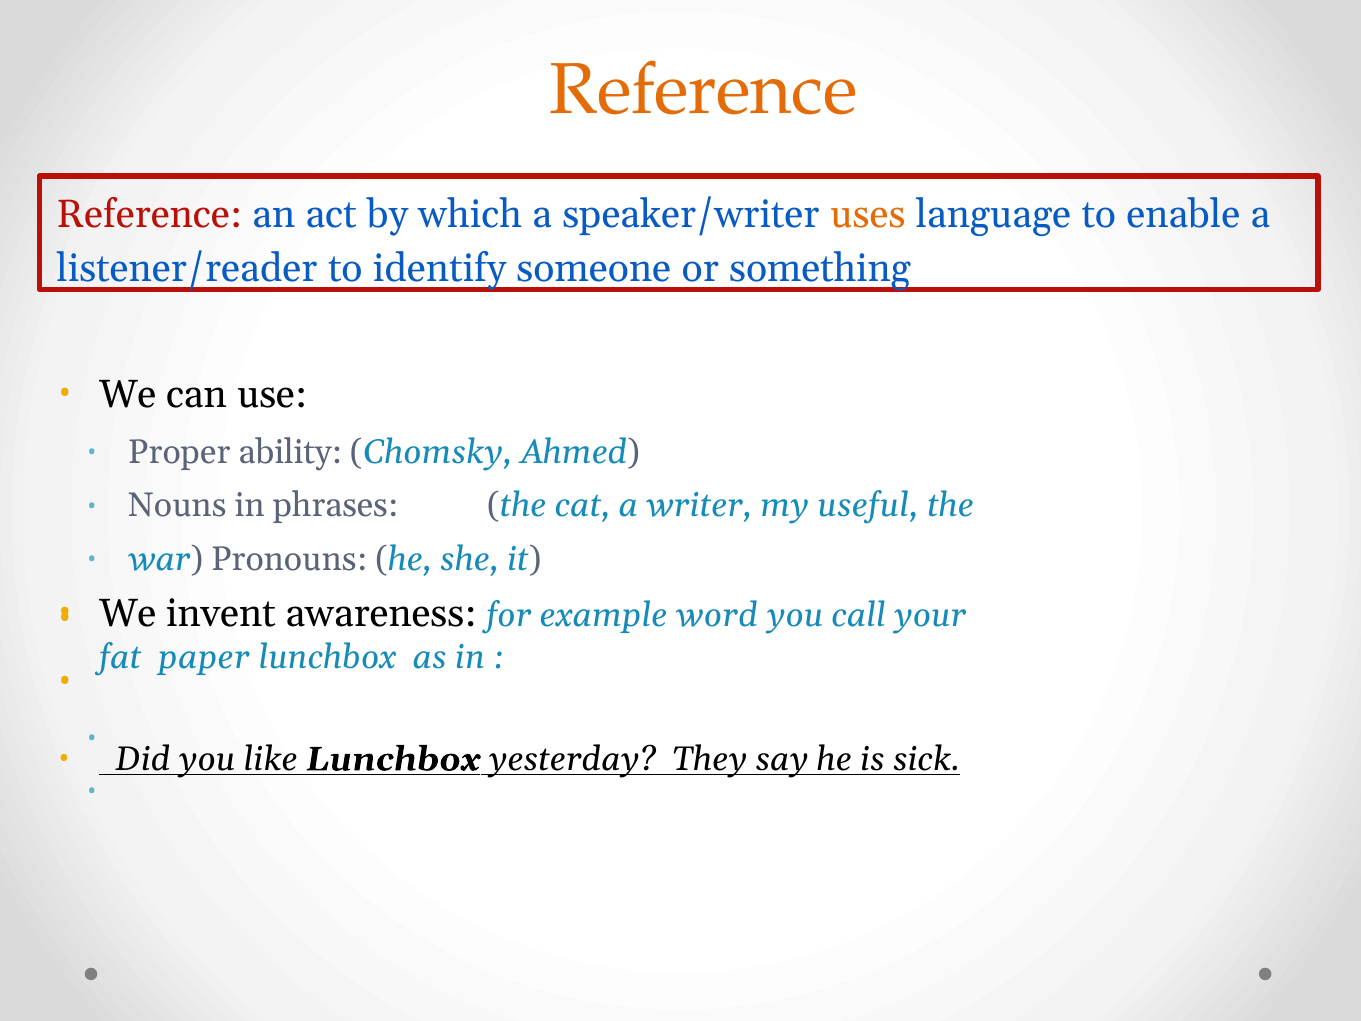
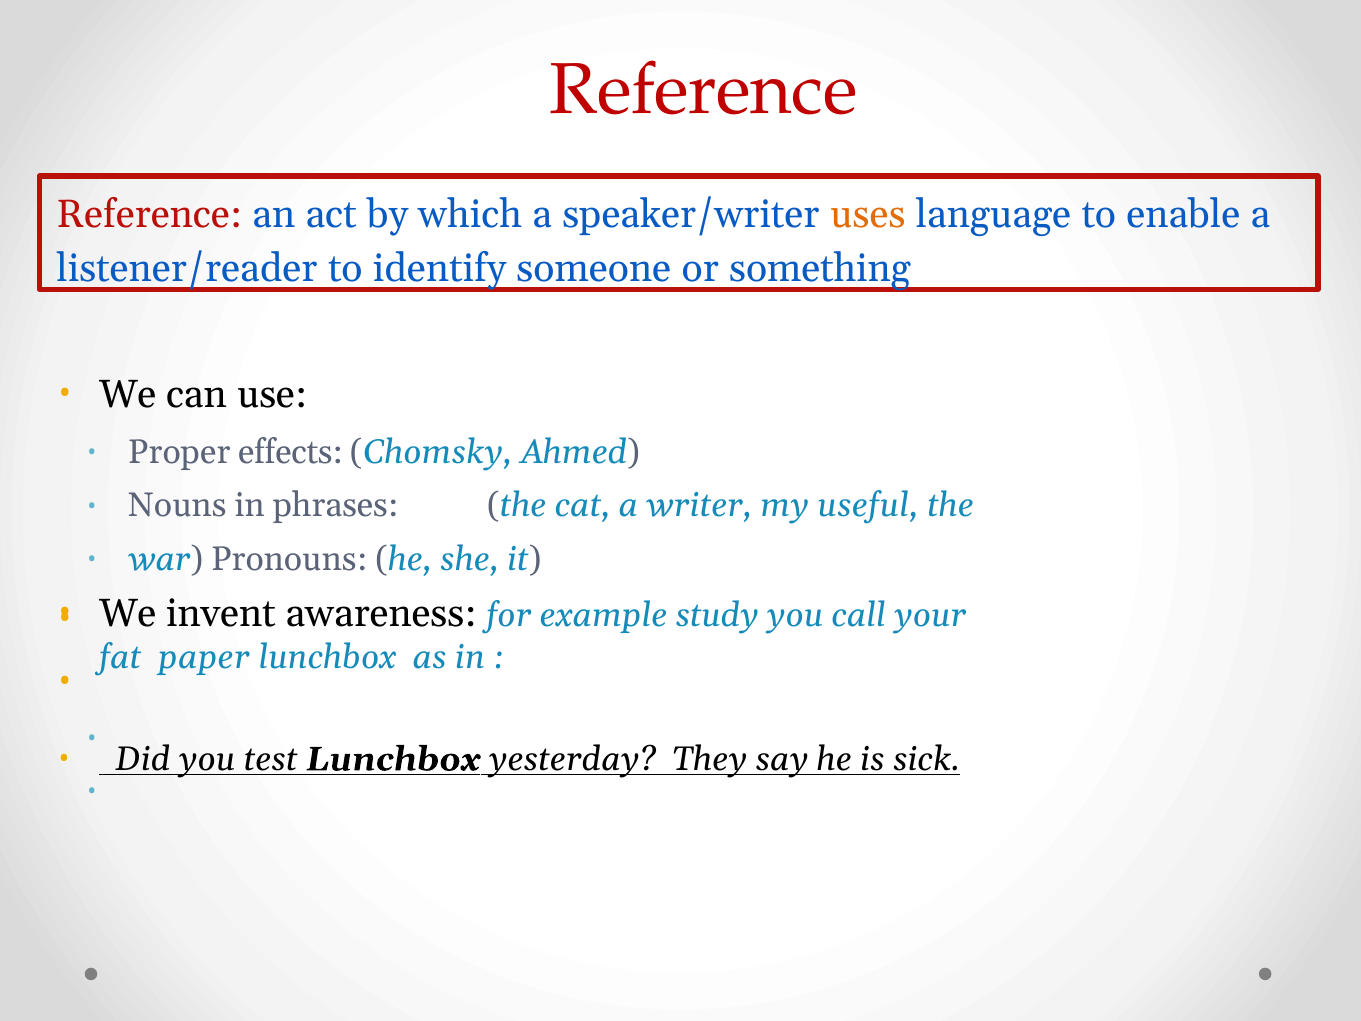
Reference colour: orange -> red (704, 90)
ability: ability -> effects (290, 452)
word: word -> study (717, 615)
like: like -> test (271, 759)
